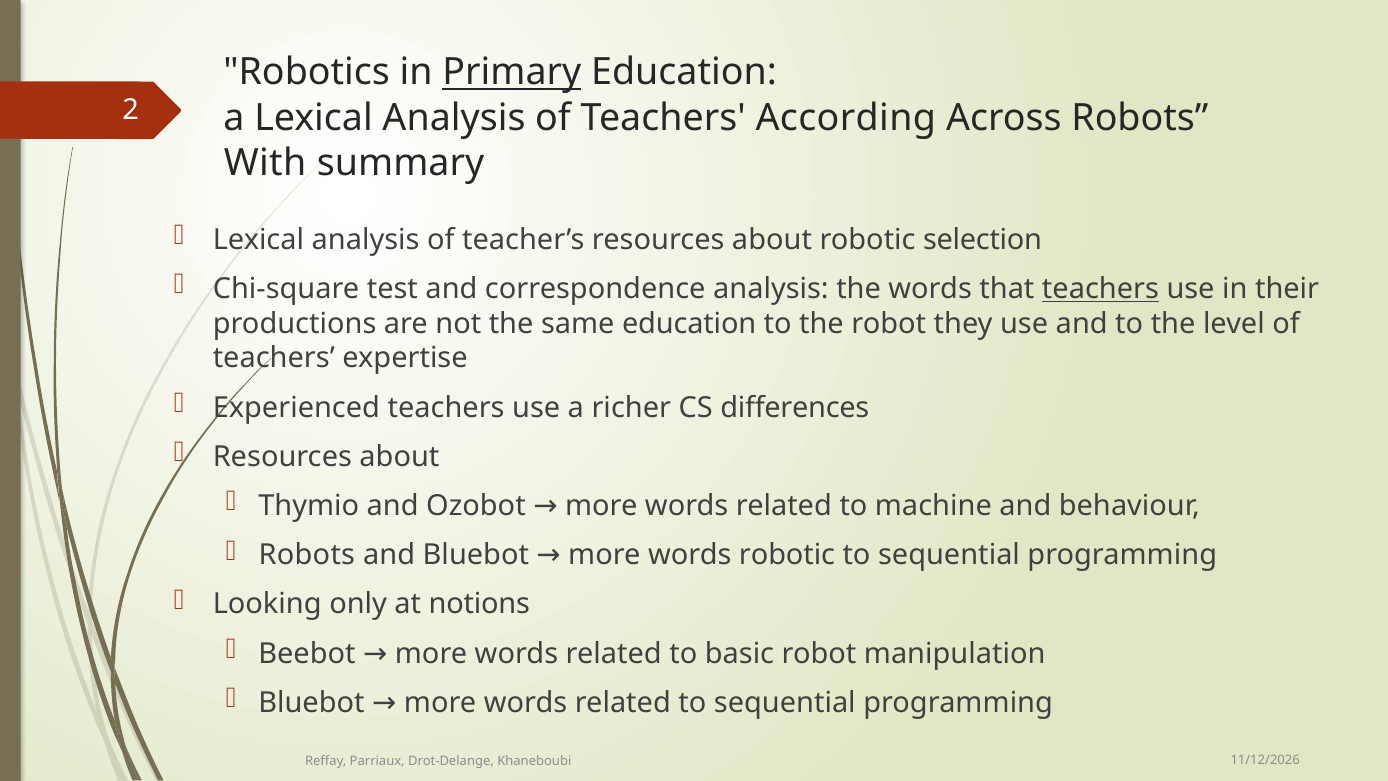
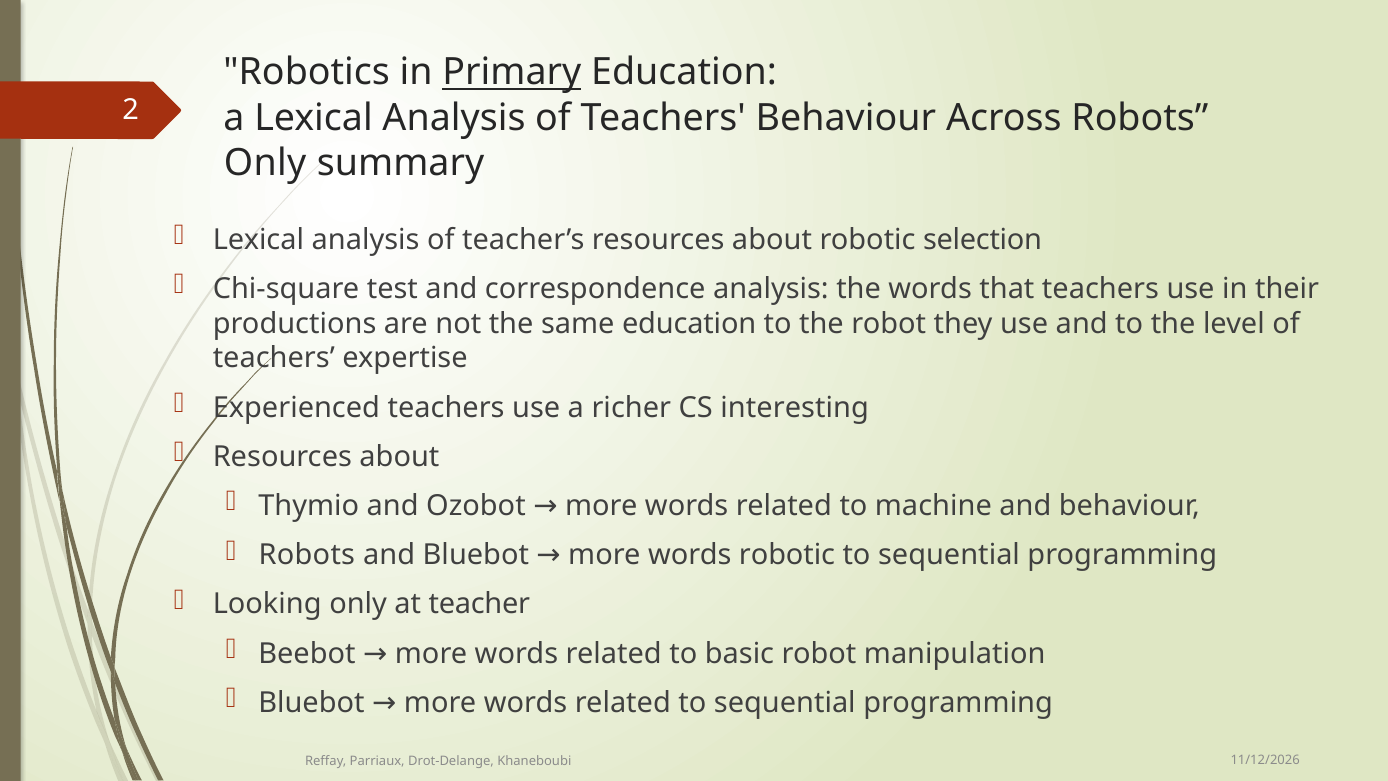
Teachers According: According -> Behaviour (846, 118)
With: With -> Only (265, 163)
teachers underline: present -> none (1100, 289)
differences: differences -> interesting (795, 408)
notions: notions -> teacher (479, 604)
